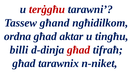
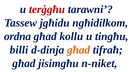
għand: għand -> jgħidu (55, 23)
aktar: aktar -> kollu (71, 36)
għad colour: red -> orange (79, 50)
tarawnix: tarawnix -> jisimgħu (58, 63)
